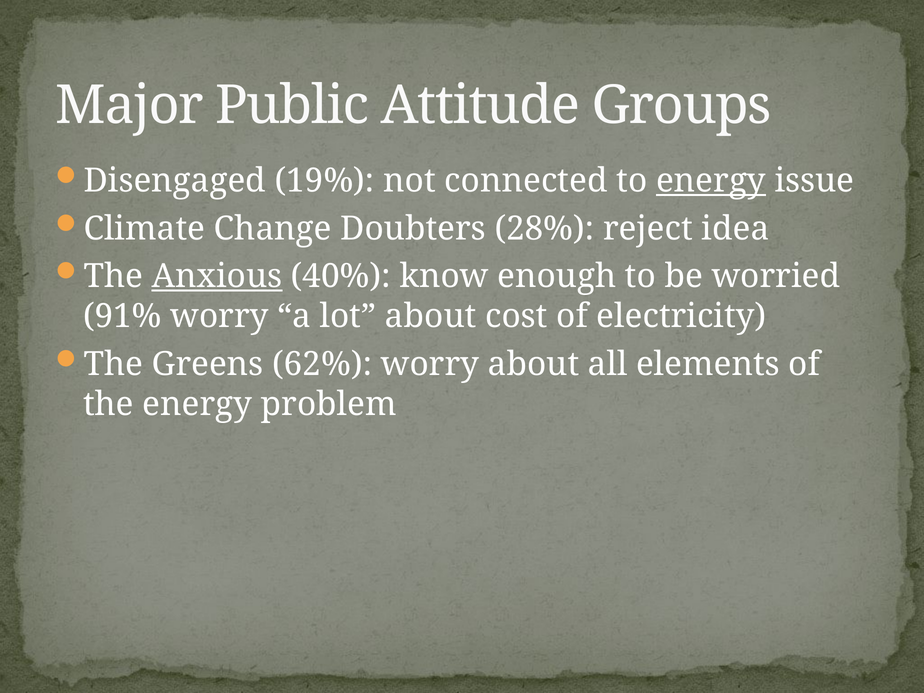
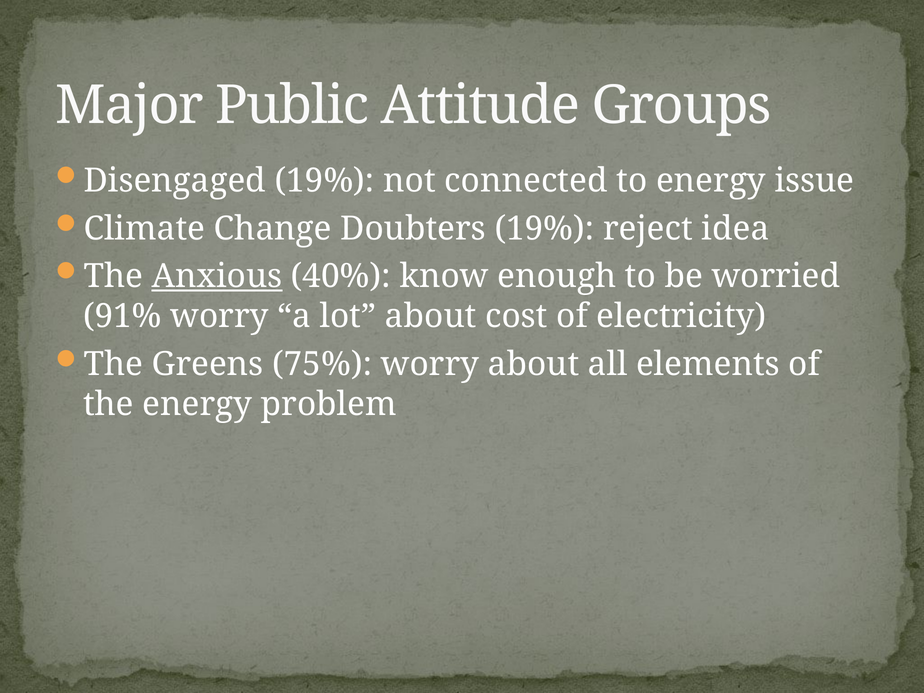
energy underline: present -> none (711, 181)
Doubters 28%: 28% -> 19% (544, 229)
62%: 62% -> 75% (322, 364)
